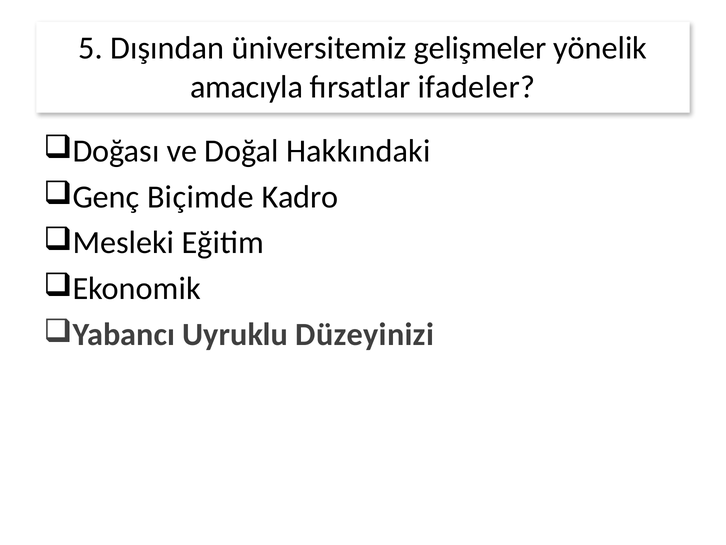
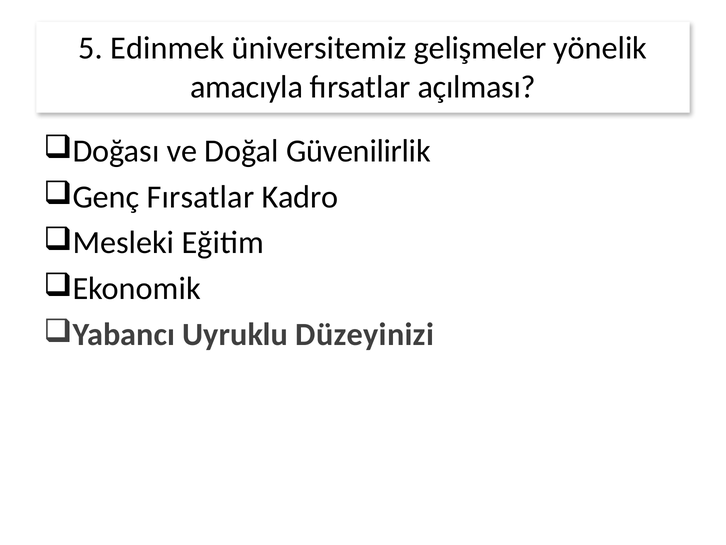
Dışından: Dışından -> Edinmek (167, 48)
ifadeler: ifadeler -> açılması (477, 87)
Hakkındaki: Hakkındaki -> Güvenilirlik (358, 151)
Biçimde: Biçimde -> Fırsatlar (201, 197)
